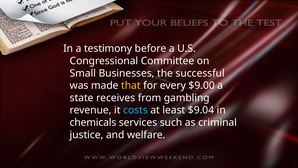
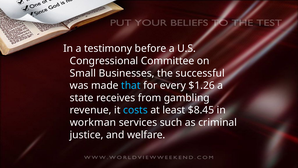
that colour: yellow -> light blue (131, 85)
$9.00: $9.00 -> $1.26 (202, 85)
$9.04: $9.04 -> $8.45 (201, 110)
chemicals: chemicals -> workman (93, 122)
